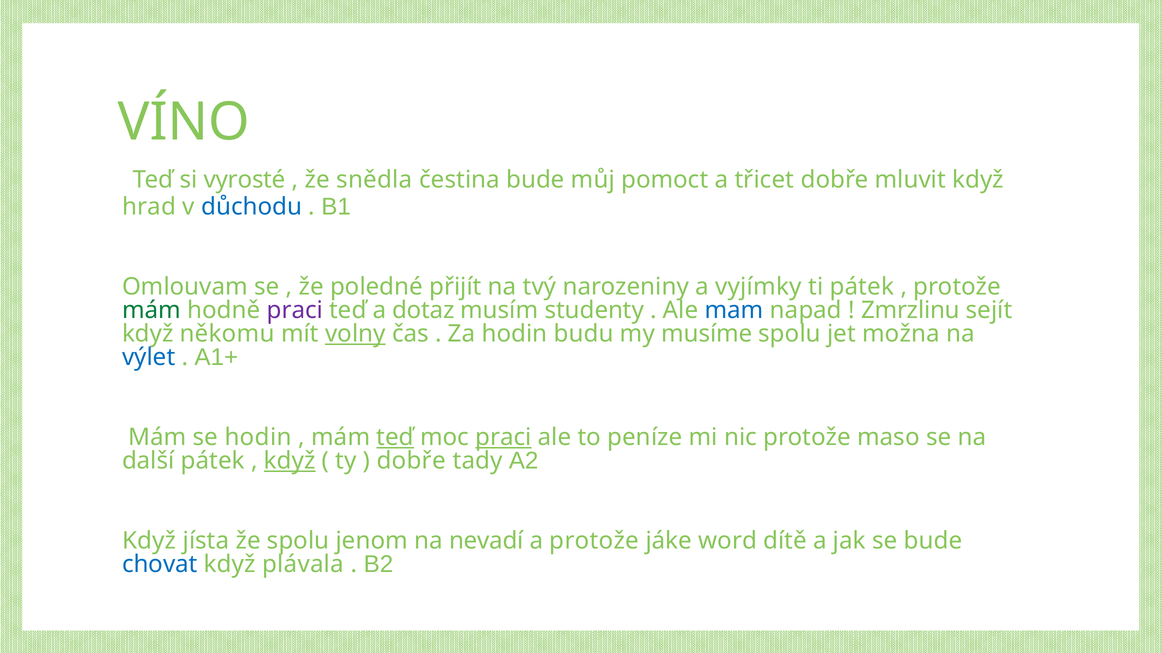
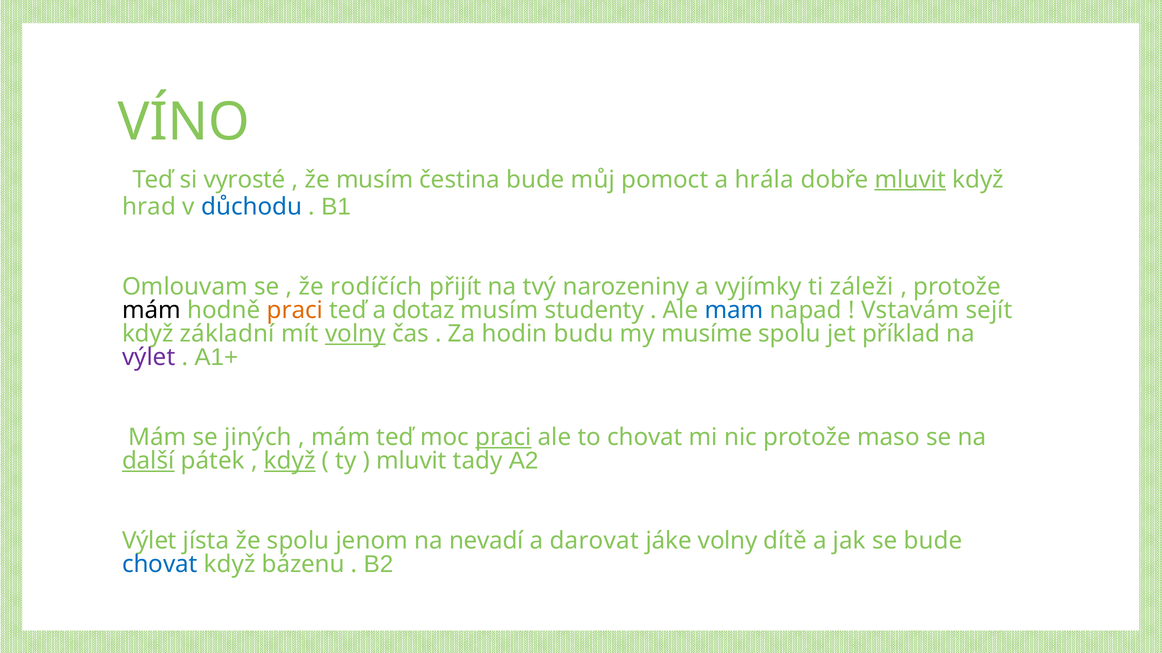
že snědla: snědla -> musím (375, 180)
třicet: třicet -> hrála (764, 180)
mluvit underline: none -> present (910, 180)
poledné: poledné -> rodíčích (376, 287)
ti pátek: pátek -> záleži (862, 287)
mám colour: green -> black (151, 310)
praci colour: purple -> orange (295, 310)
Zmrzlinu: Zmrzlinu -> Vstavám (910, 310)
někomu: někomu -> základní (227, 334)
možna: možna -> příklad (901, 334)
výlet colour: blue -> purple (149, 358)
se hodin: hodin -> jiných (258, 438)
teď underline: present -> none (395, 438)
to peníze: peníze -> chovat (645, 438)
další underline: none -> present (148, 461)
dobře: dobře -> mluvit (412, 461)
Když: Když -> Výlet (149, 541)
a protože: protože -> darovat (594, 541)
jáke word: word -> volny (728, 541)
plávala: plávala -> bázenu (303, 565)
